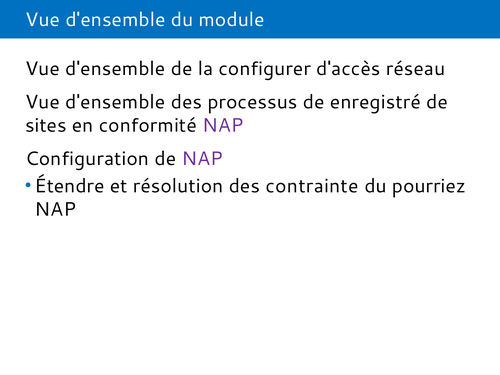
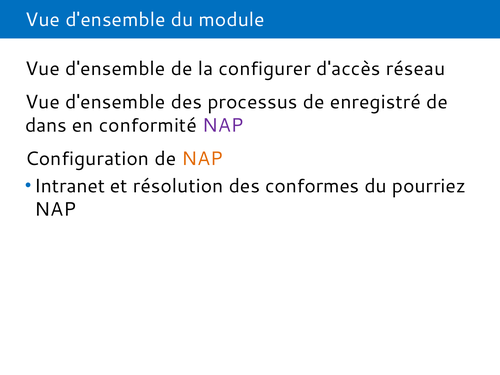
sites: sites -> dans (46, 125)
NAP colour: purple -> orange (202, 159)
Étendre: Étendre -> Intranet (70, 186)
contrainte: contrainte -> conformes (312, 186)
